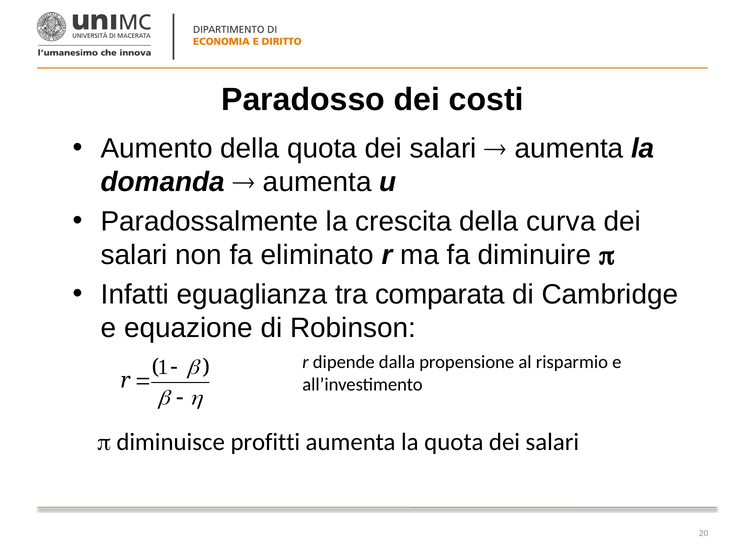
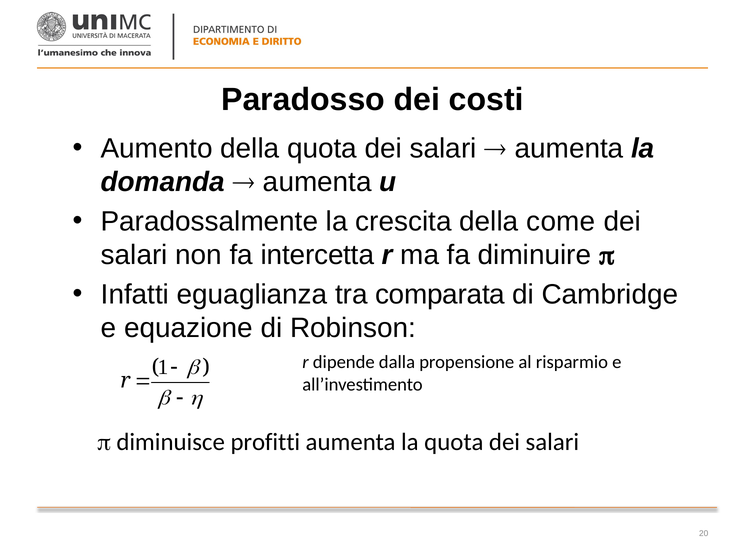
curva: curva -> come (561, 221)
eliminato: eliminato -> intercetta (317, 255)
